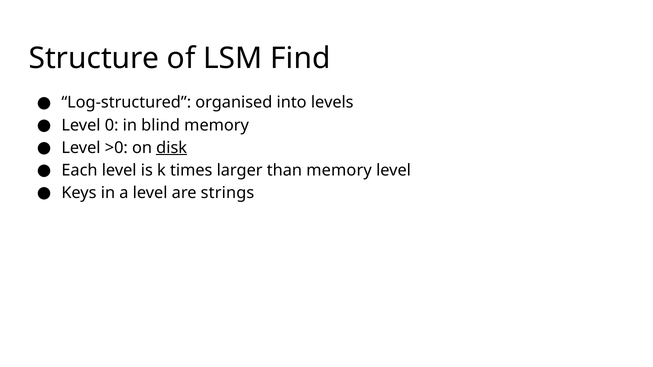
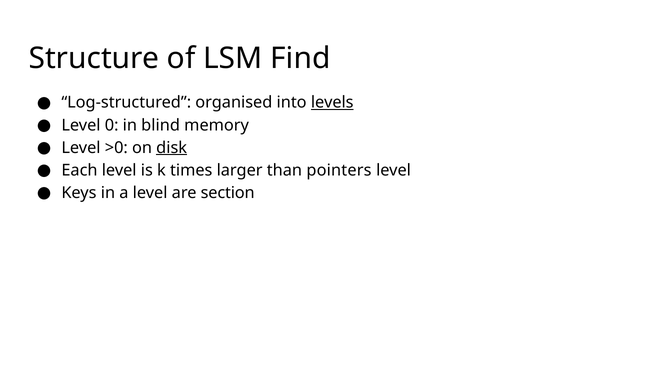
levels underline: none -> present (332, 103)
than memory: memory -> pointers (339, 170)
strings: strings -> section (228, 193)
